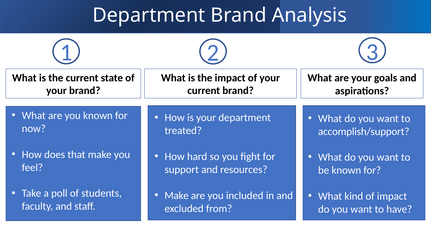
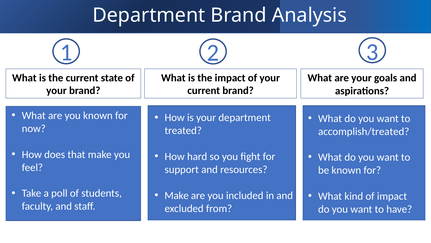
accomplish/support: accomplish/support -> accomplish/treated (364, 131)
